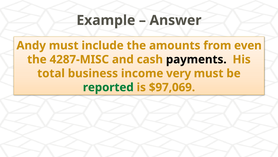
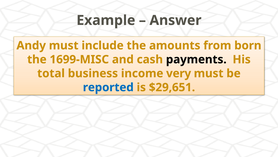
even: even -> born (248, 45)
4287-MISC: 4287-MISC -> 1699-MISC (79, 59)
reported colour: green -> blue (108, 87)
$97,069: $97,069 -> $29,651 (172, 87)
